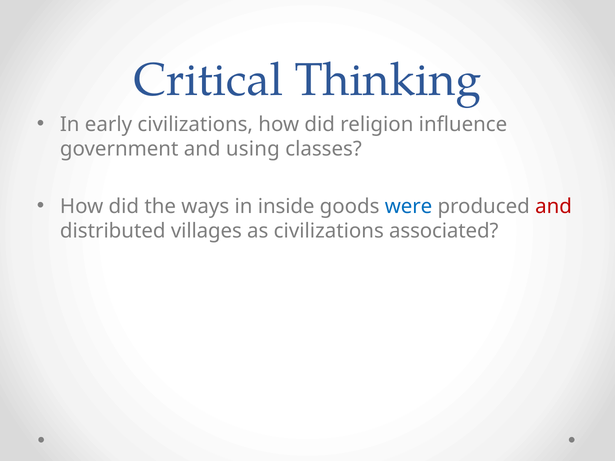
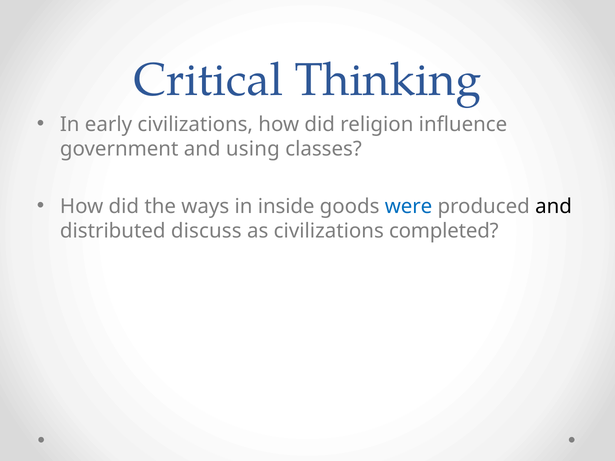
and colour: red -> black (554, 206)
villages: villages -> discuss (206, 231)
associated: associated -> completed (444, 231)
